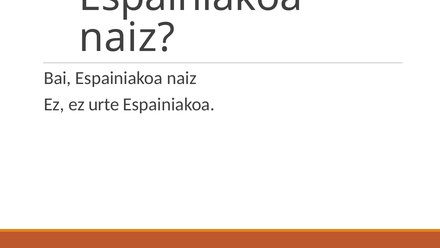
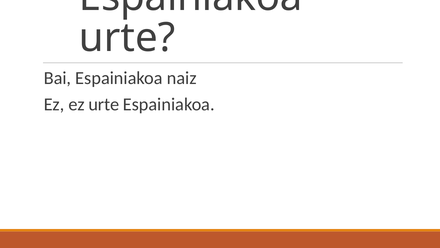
naiz: naiz -> urte (127, 38)
